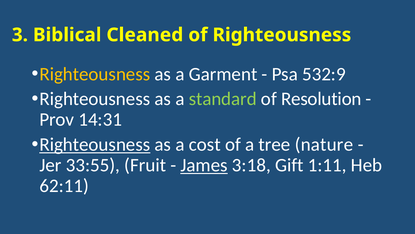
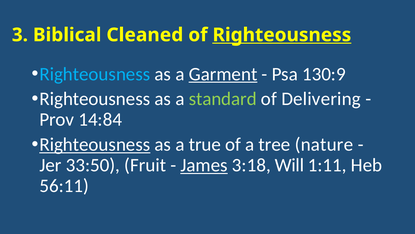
Righteousness underline: none -> present (282, 35)
Righteousness colour: yellow -> light blue (95, 74)
Garment underline: none -> present (223, 74)
532:9: 532:9 -> 130:9 (324, 74)
Resolution: Resolution -> Delivering (321, 99)
14:31: 14:31 -> 14:84 (100, 119)
cost: cost -> true (205, 144)
33:55: 33:55 -> 33:50 (93, 165)
Gift: Gift -> Will (289, 165)
62:11: 62:11 -> 56:11 (64, 185)
